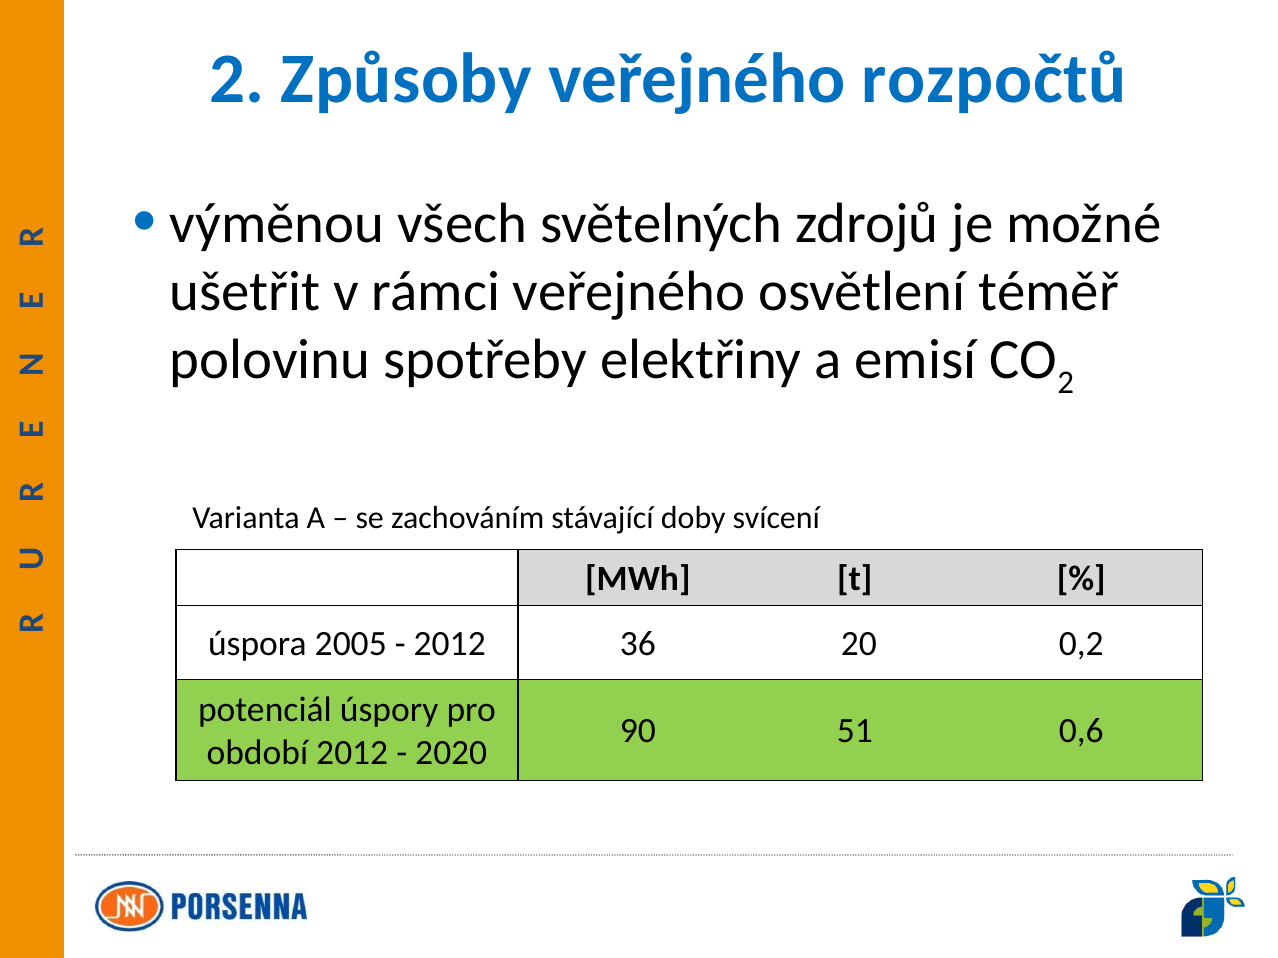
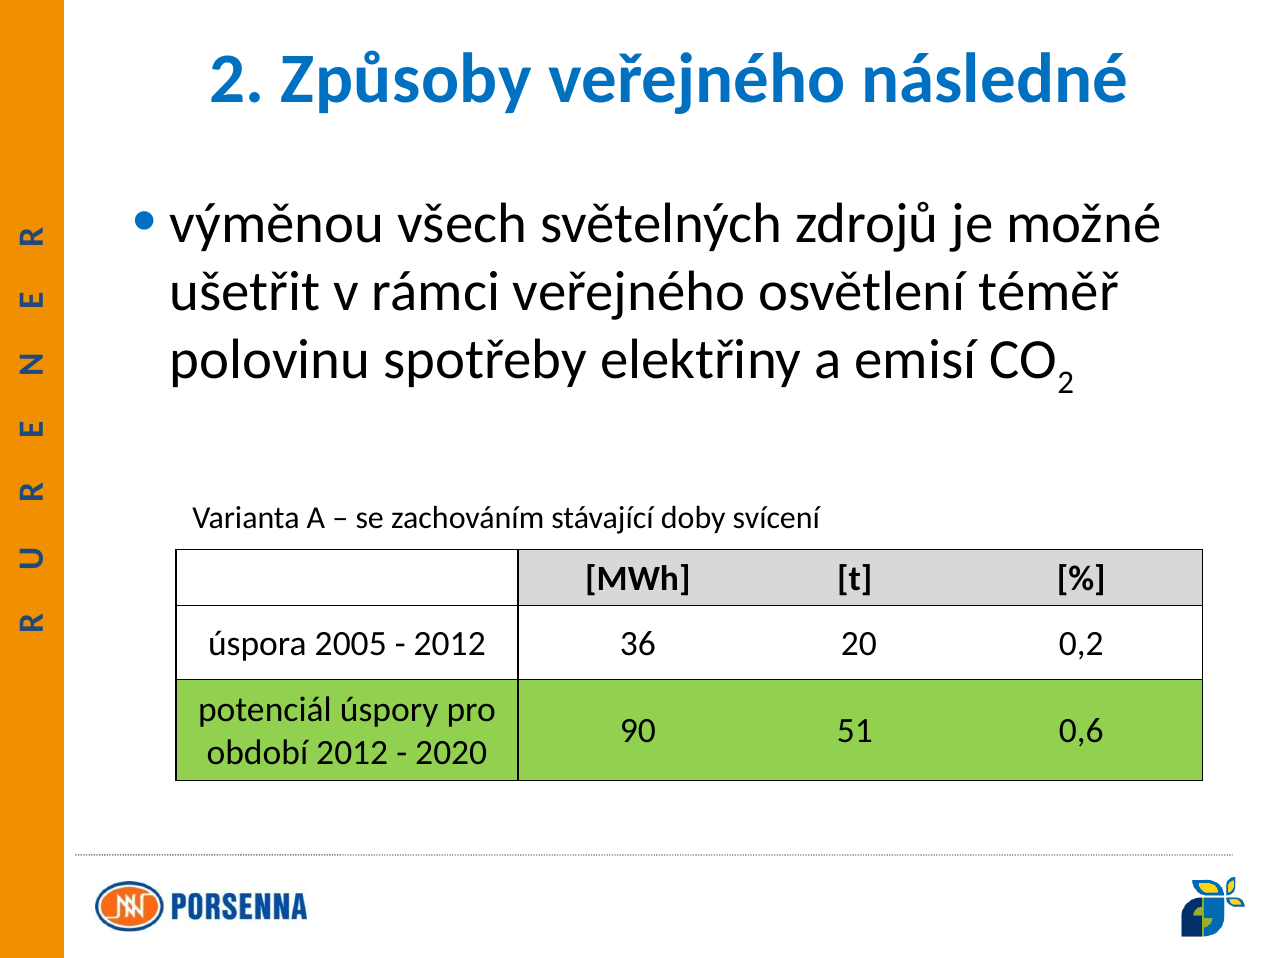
rozpočtů: rozpočtů -> následné (995, 79)
